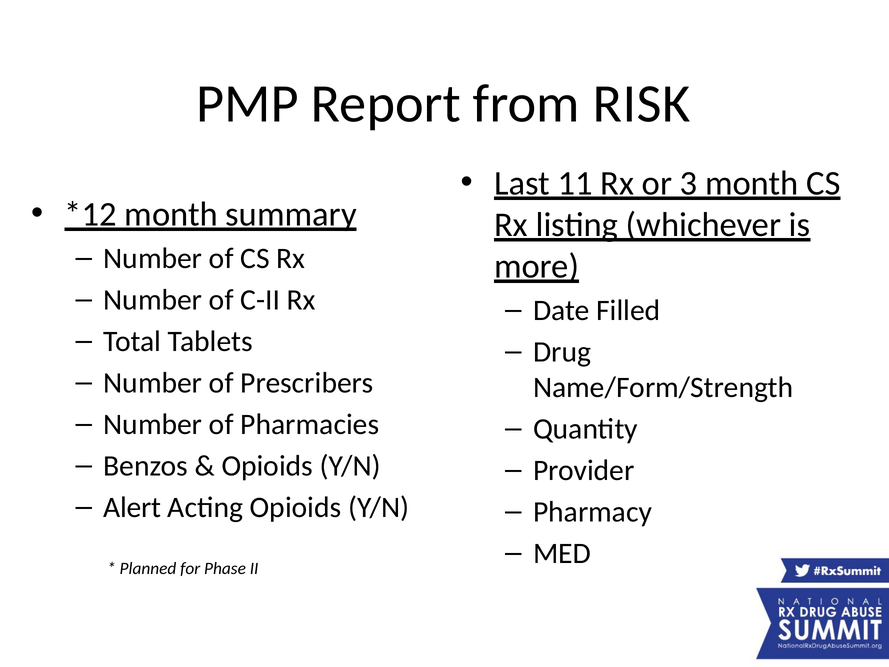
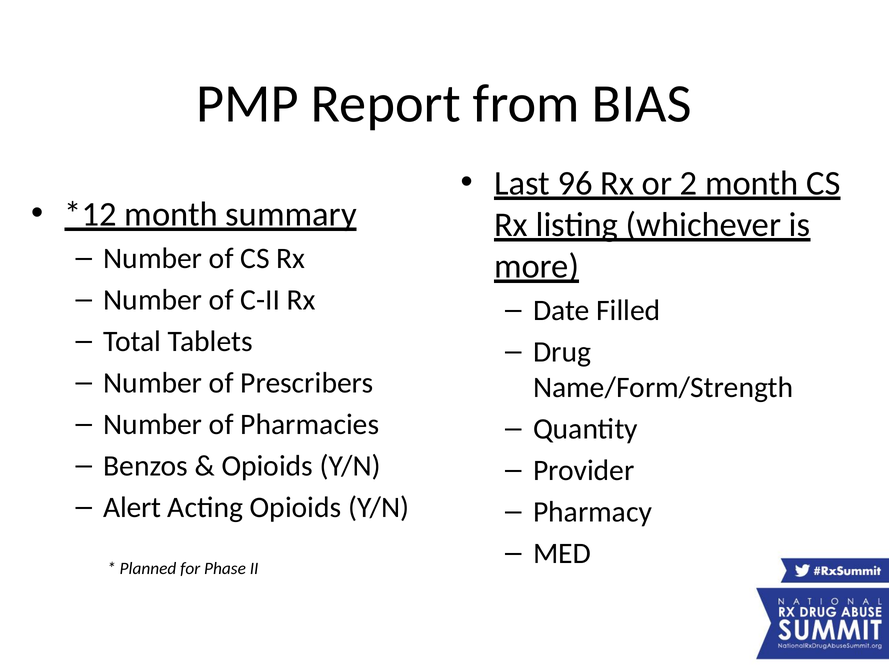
RISK: RISK -> BIAS (642, 104)
11: 11 -> 96 (575, 183)
3: 3 -> 2 (689, 183)
